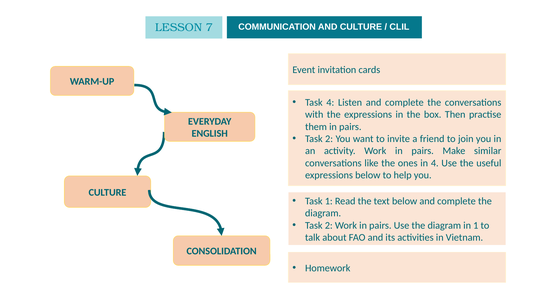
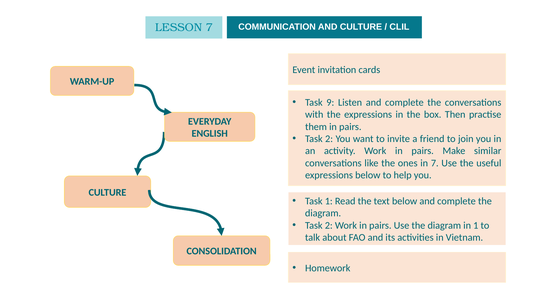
Task 4: 4 -> 9 (330, 102)
in 4: 4 -> 7 (435, 163)
